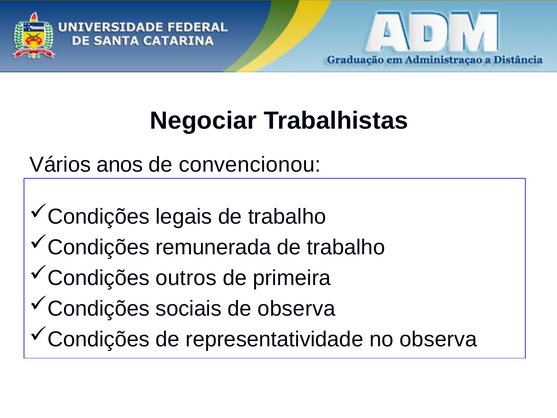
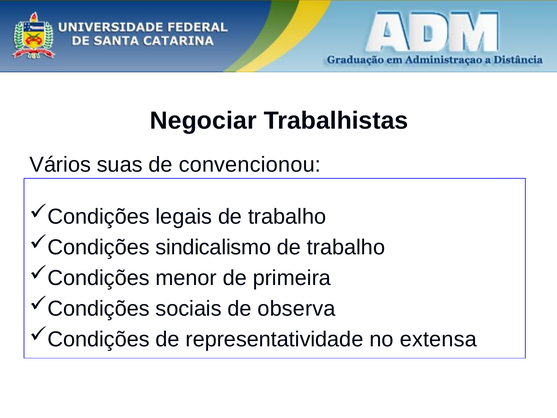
anos: anos -> suas (120, 165)
remunerada: remunerada -> sindicalismo (213, 247)
outros: outros -> menor (186, 278)
no observa: observa -> extensa (438, 339)
